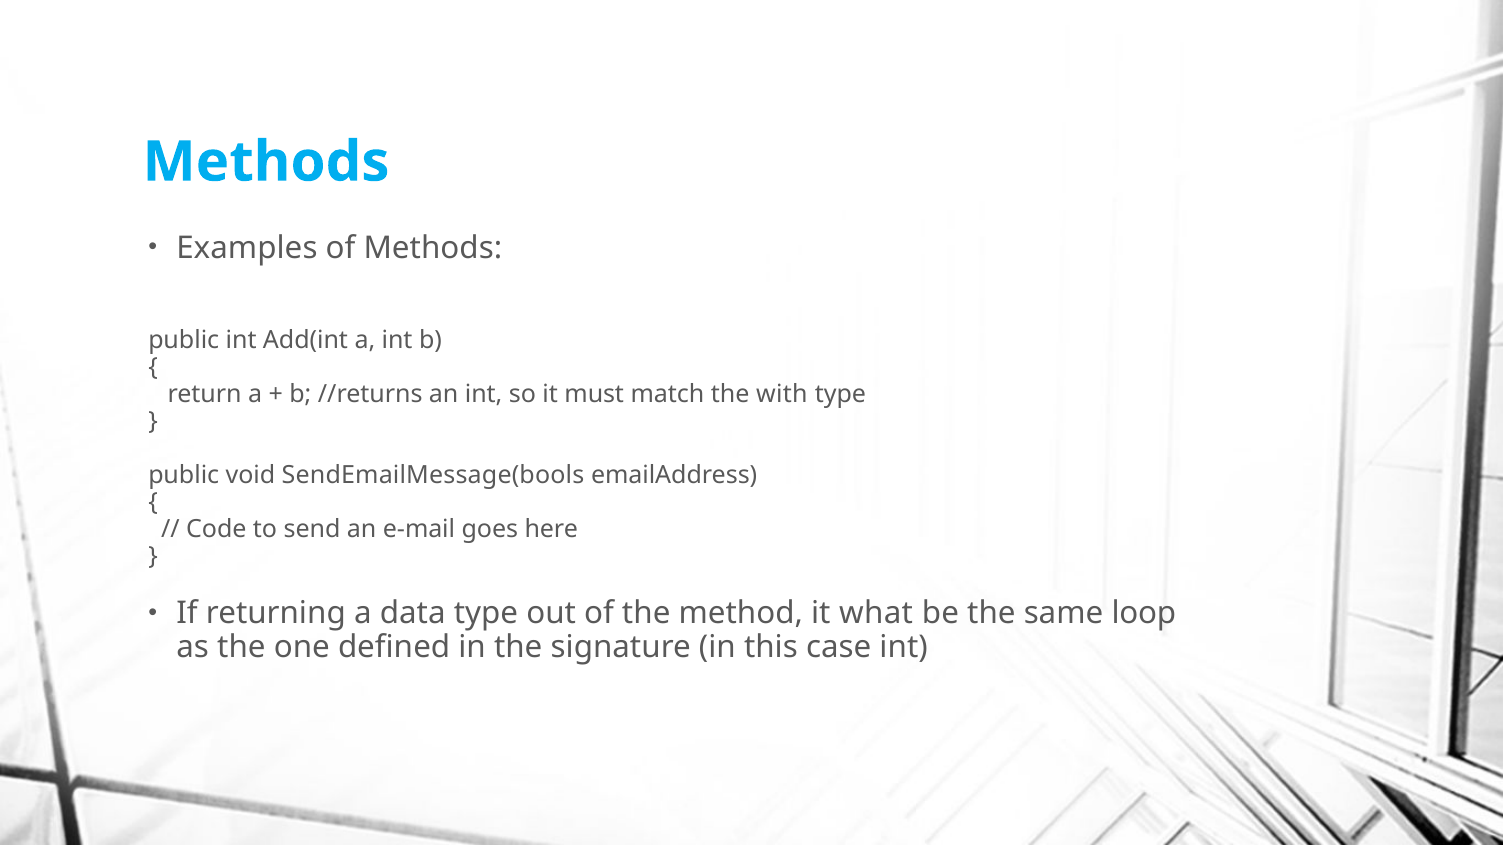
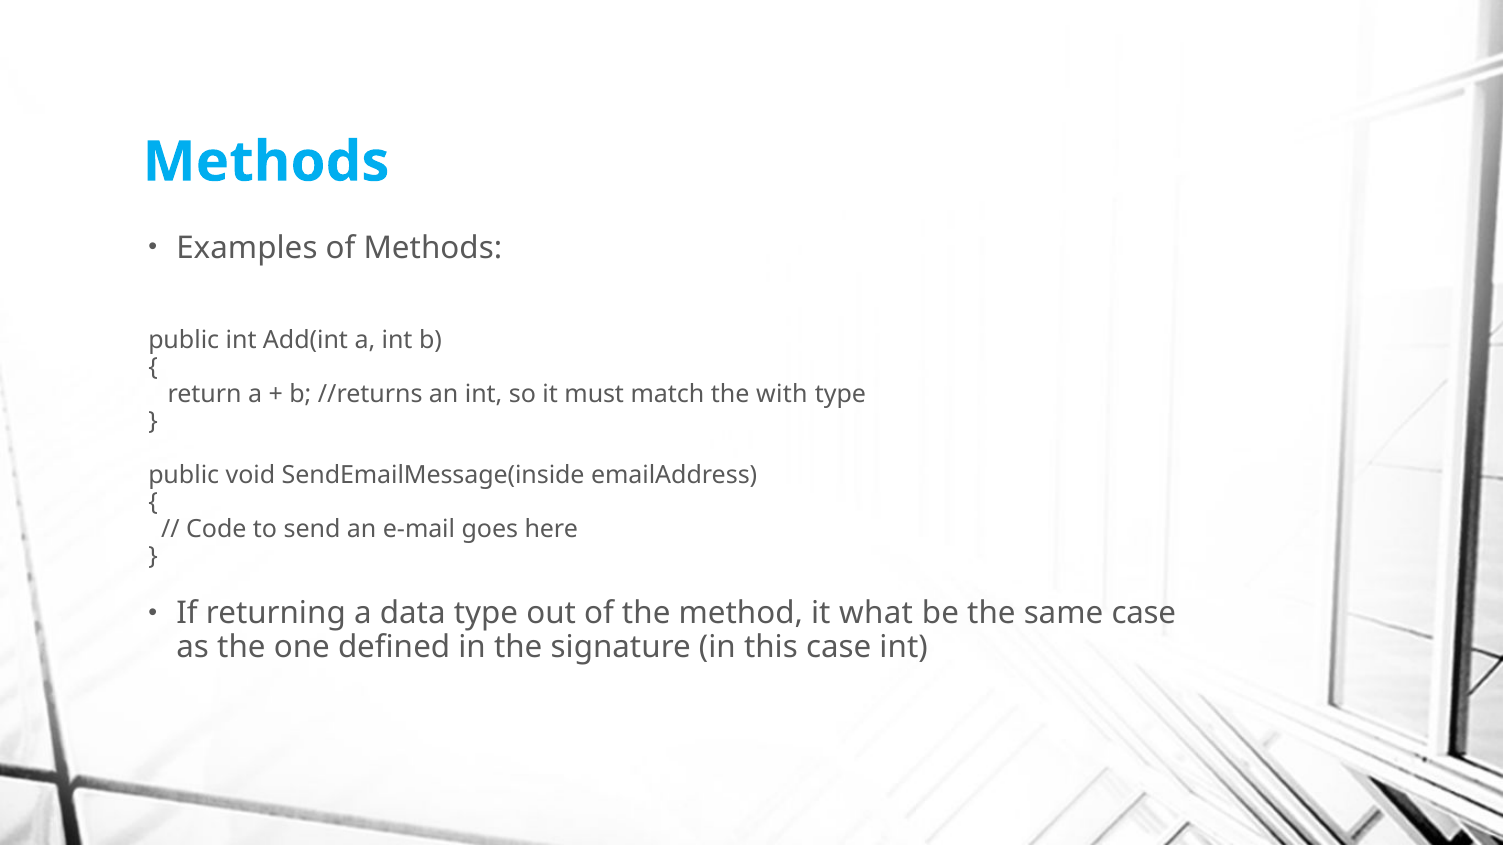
SendEmailMessage(bools: SendEmailMessage(bools -> SendEmailMessage(inside (433, 475)
same loop: loop -> case (1144, 614)
